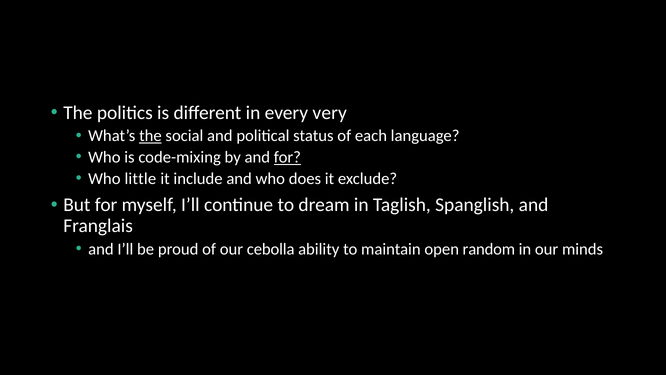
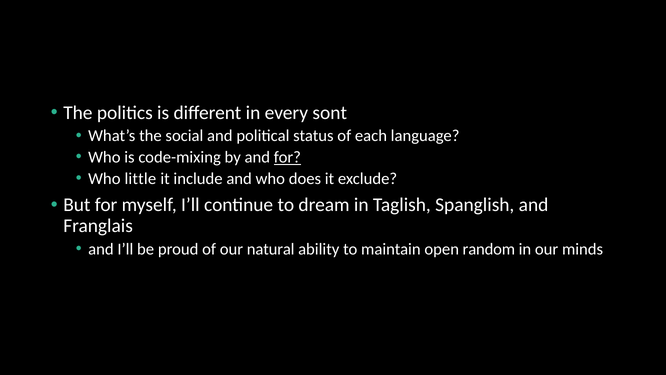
very: very -> sont (330, 113)
the underline: present -> none (150, 136)
cebolla: cebolla -> natural (271, 249)
